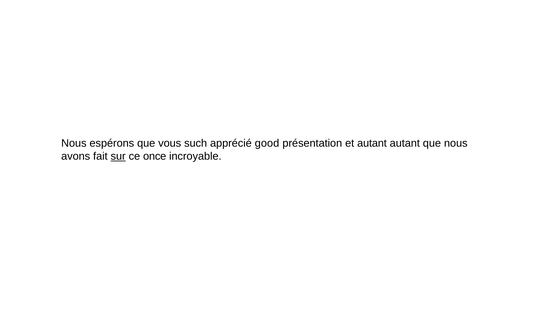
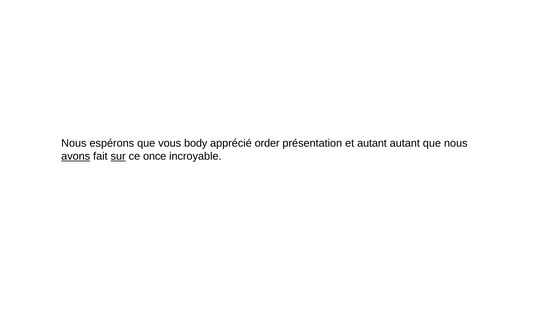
such: such -> body (196, 143)
good: good -> order (267, 143)
avons underline: none -> present (76, 156)
